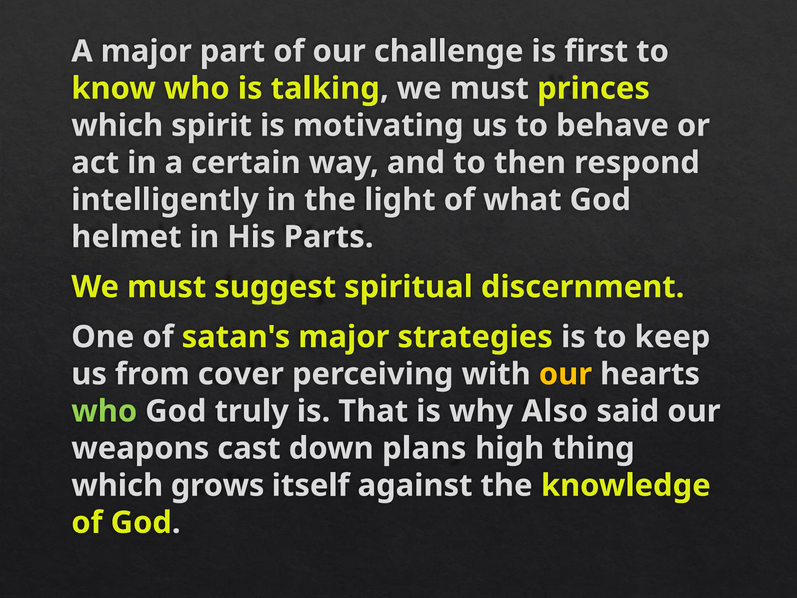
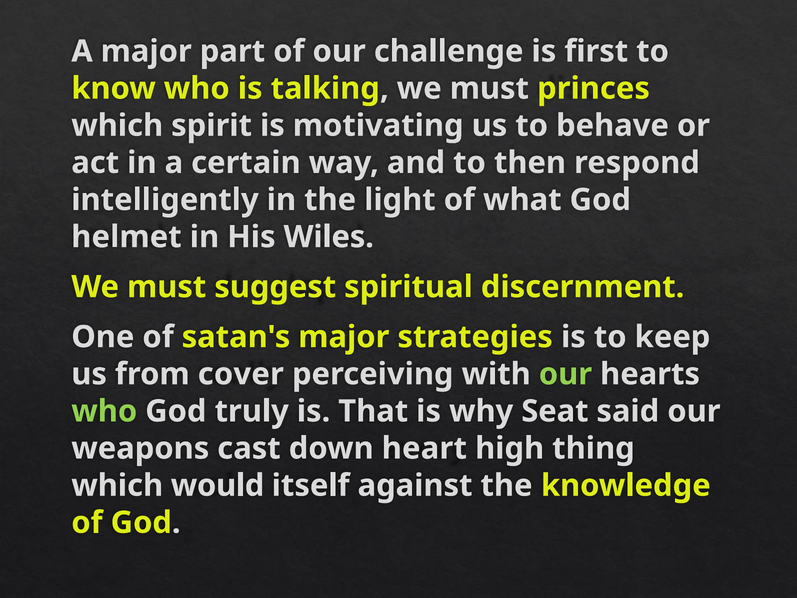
Parts: Parts -> Wiles (329, 237)
our colour: yellow -> light green (565, 374)
Also: Also -> Seat (555, 411)
plans: plans -> heart (424, 448)
grows: grows -> would (218, 485)
